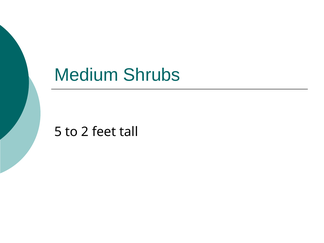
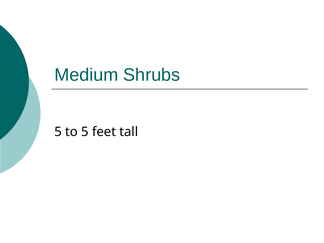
to 2: 2 -> 5 (85, 132)
